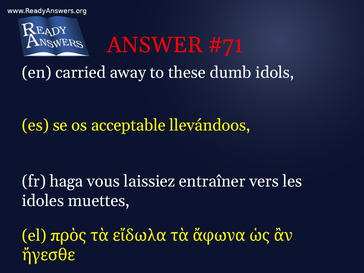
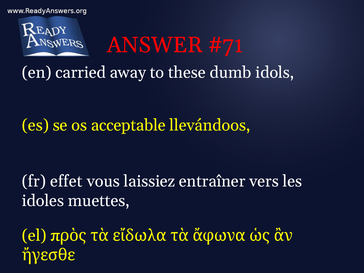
haga: haga -> effet (66, 181)
